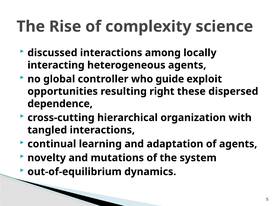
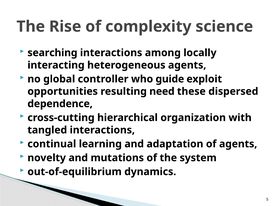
discussed: discussed -> searching (52, 53)
right: right -> need (162, 92)
